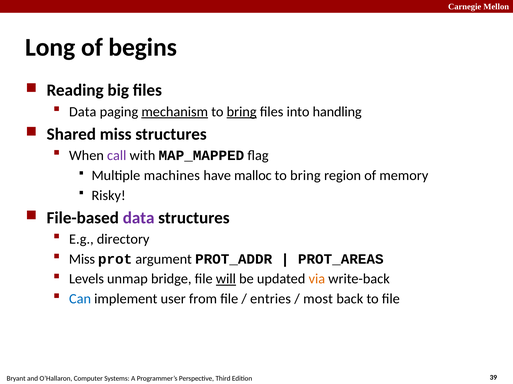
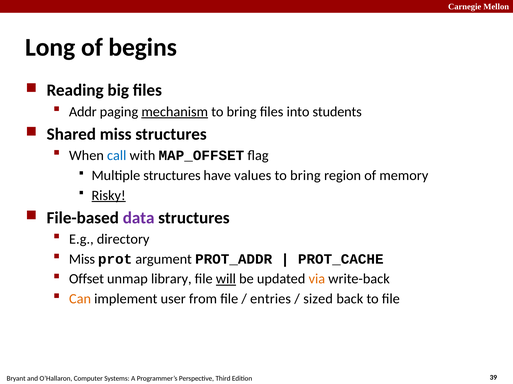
Data: Data -> Addr (83, 112)
bring underline: present -> none (242, 112)
handling: handling -> students (337, 112)
call colour: purple -> blue (117, 156)
MAP_MAPPED: MAP_MAPPED -> MAP_OFFSET (201, 156)
Multiple machines: machines -> structures (172, 176)
malloc: malloc -> values (253, 176)
Risky underline: none -> present (109, 196)
PROT_AREAS: PROT_AREAS -> PROT_CACHE (341, 260)
Levels: Levels -> Offset (87, 280)
bridge: bridge -> library (171, 280)
Can colour: blue -> orange (80, 299)
most: most -> sized (318, 299)
